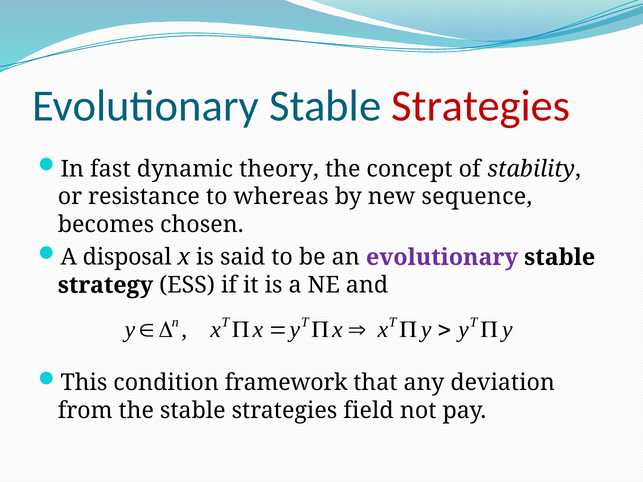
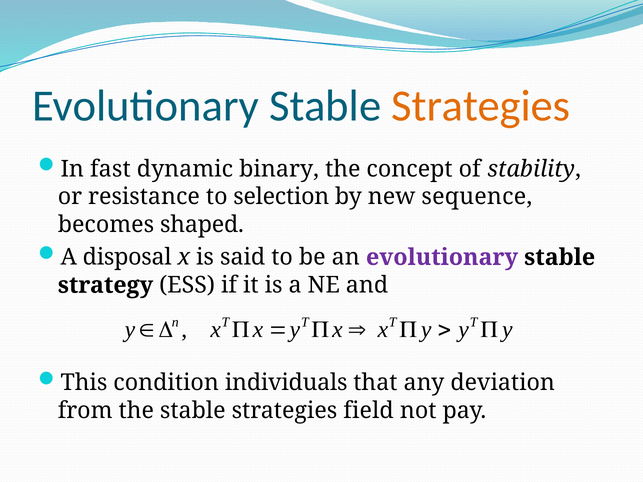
Strategies colour: red -> orange (481, 106)
theory: theory -> binary (279, 169)
whereas: whereas -> selection (281, 197)
chosen: chosen -> shaped (202, 225)
framework: framework -> individuals (286, 383)
